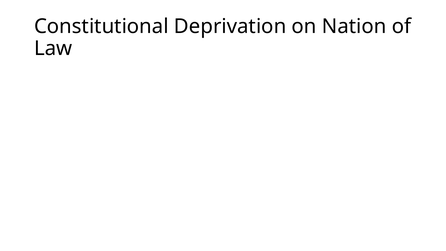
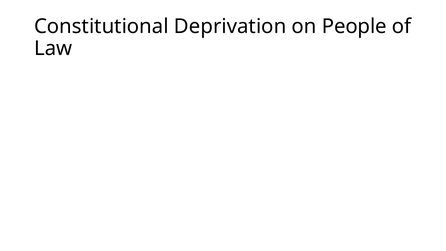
Nation: Nation -> People (354, 26)
